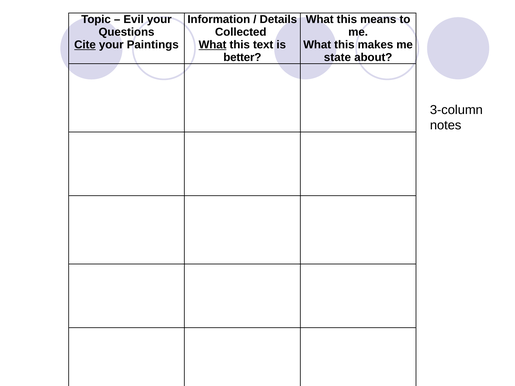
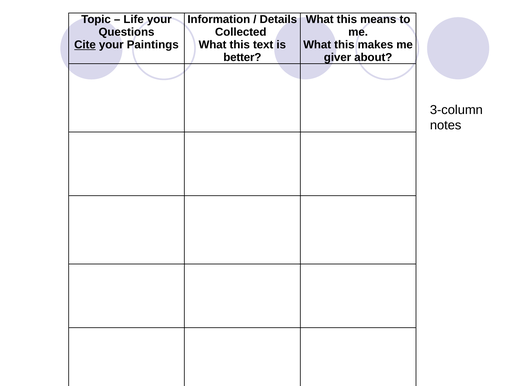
Evil: Evil -> Life (134, 19)
What underline: present -> none (213, 45)
state: state -> giver (338, 58)
